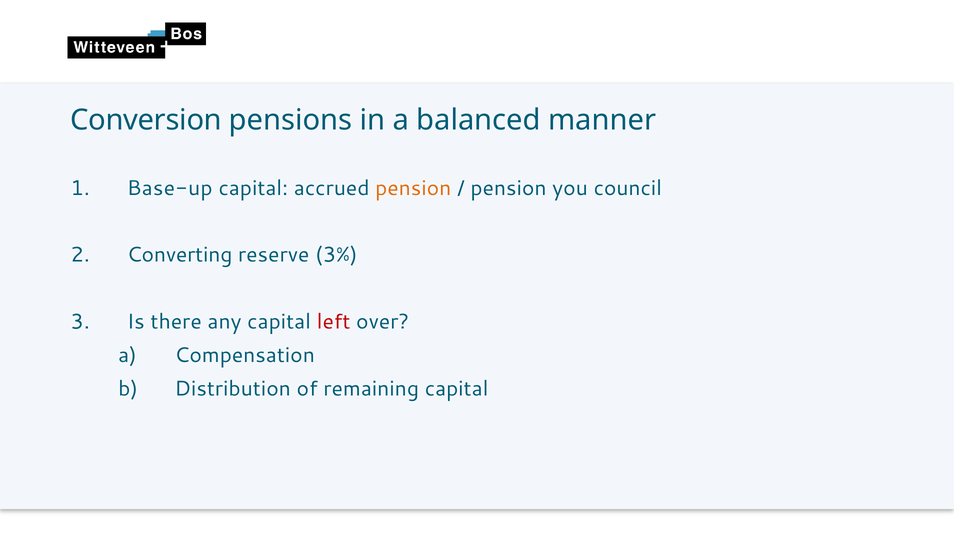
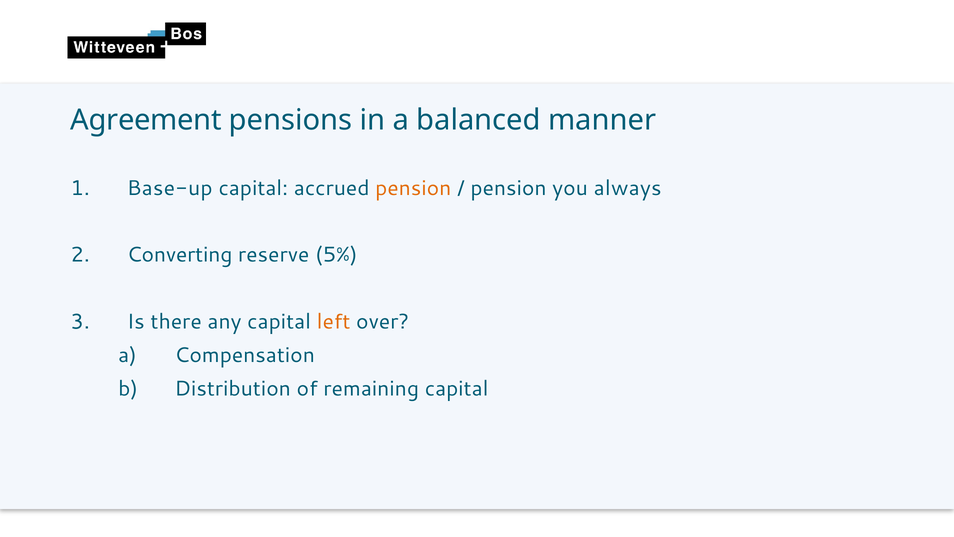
Conversion: Conversion -> Agreement (146, 120)
council: council -> always (628, 188)
3%: 3% -> 5% (336, 255)
left colour: red -> orange (334, 322)
